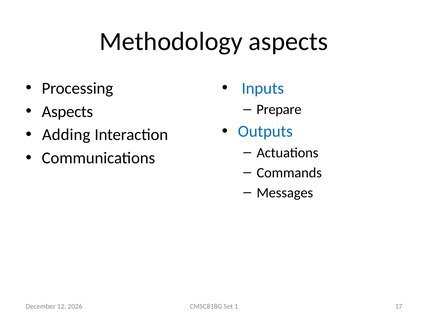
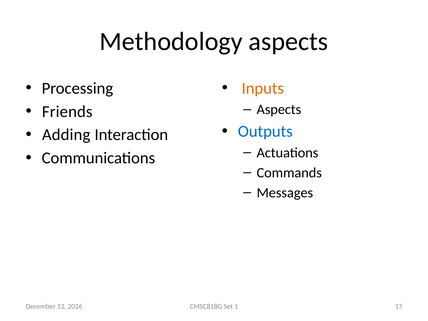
Inputs colour: blue -> orange (263, 88)
Prepare: Prepare -> Aspects (279, 109)
Aspects: Aspects -> Friends (67, 112)
